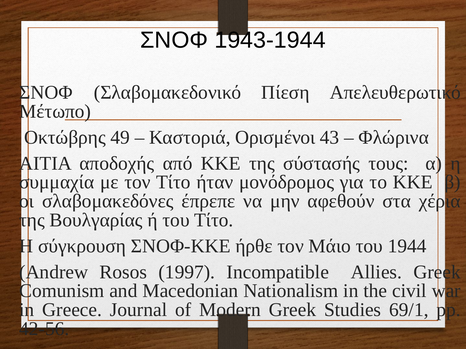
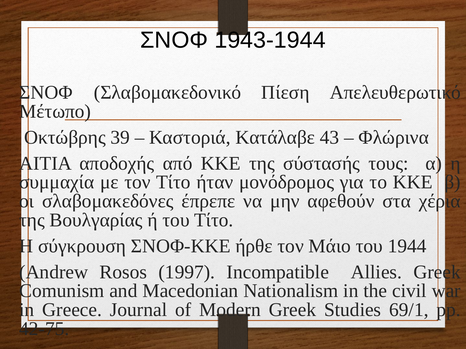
49: 49 -> 39 (120, 138)
Ορισμένοι: Ορισμένοι -> Κατάλαβε (275, 138)
42-56: 42-56 -> 42-75 (44, 329)
